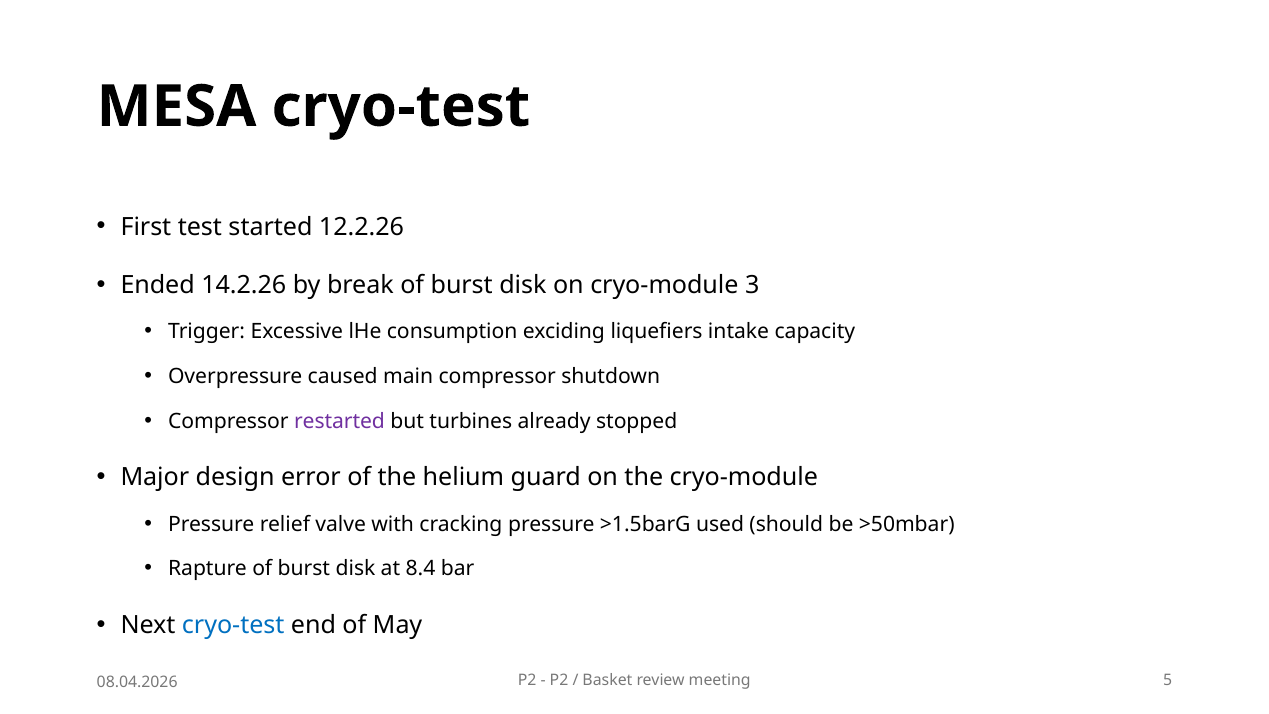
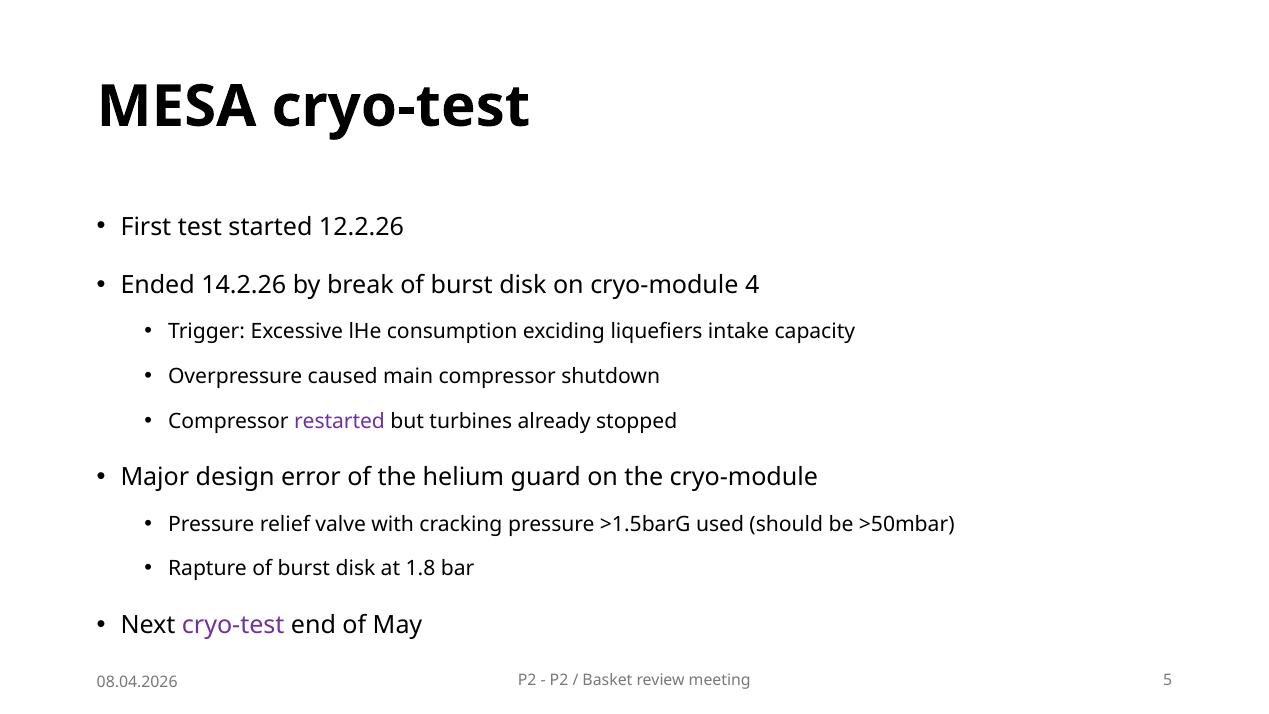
3: 3 -> 4 (752, 285)
8.4: 8.4 -> 1.8 (421, 569)
cryo-test colour: blue -> purple (233, 625)
